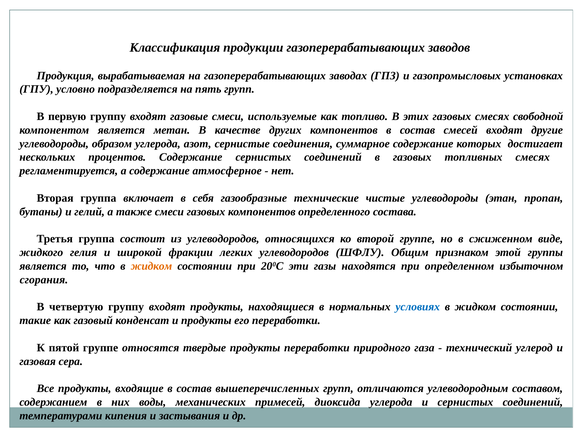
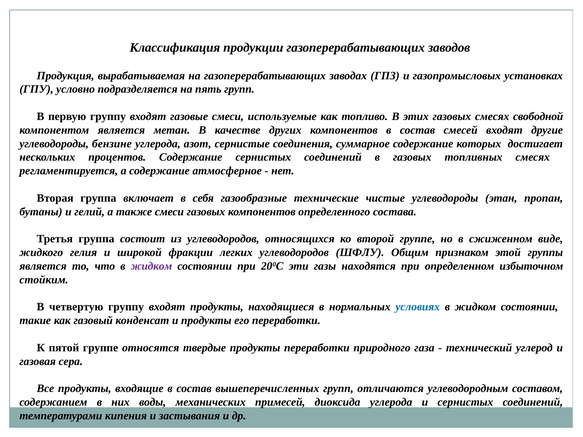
образом: образом -> бензине (112, 144)
жидком colour: orange -> purple (152, 266)
сгорания: сгорания -> стойким (44, 280)
